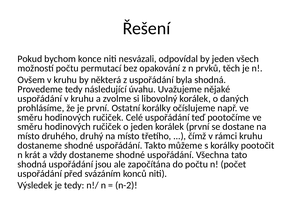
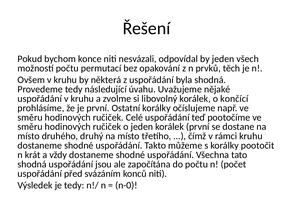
daných: daných -> končící (234, 98)
n-2: n-2 -> n-0 (126, 185)
